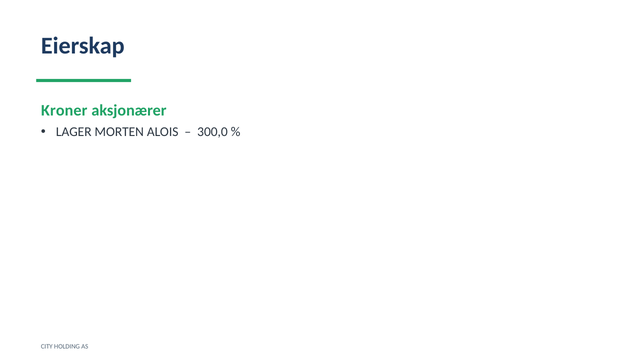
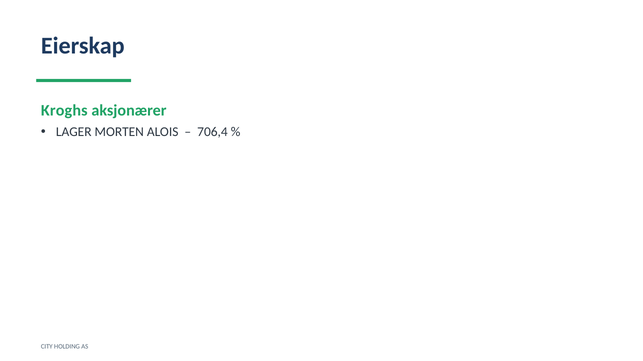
Kroner: Kroner -> Kroghs (64, 111)
300,0: 300,0 -> 706,4 (212, 132)
